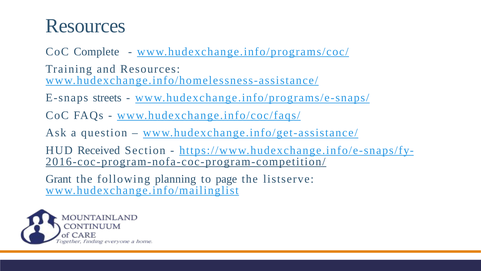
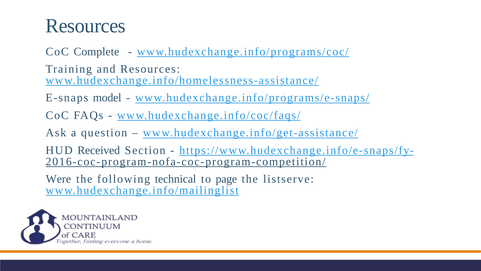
streets: streets -> model (107, 98)
Grant: Grant -> Were (58, 179)
planning: planning -> technical (176, 179)
